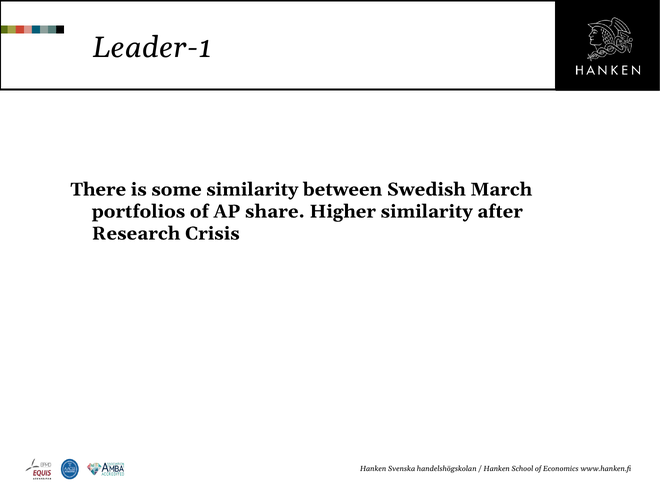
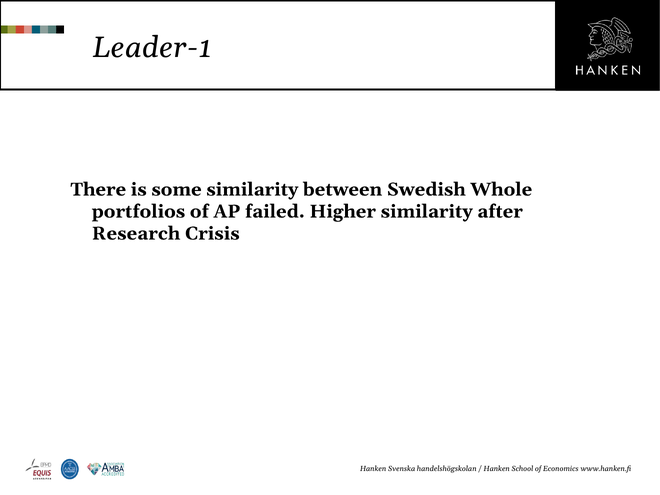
March: March -> Whole (501, 189)
share: share -> failed (275, 211)
